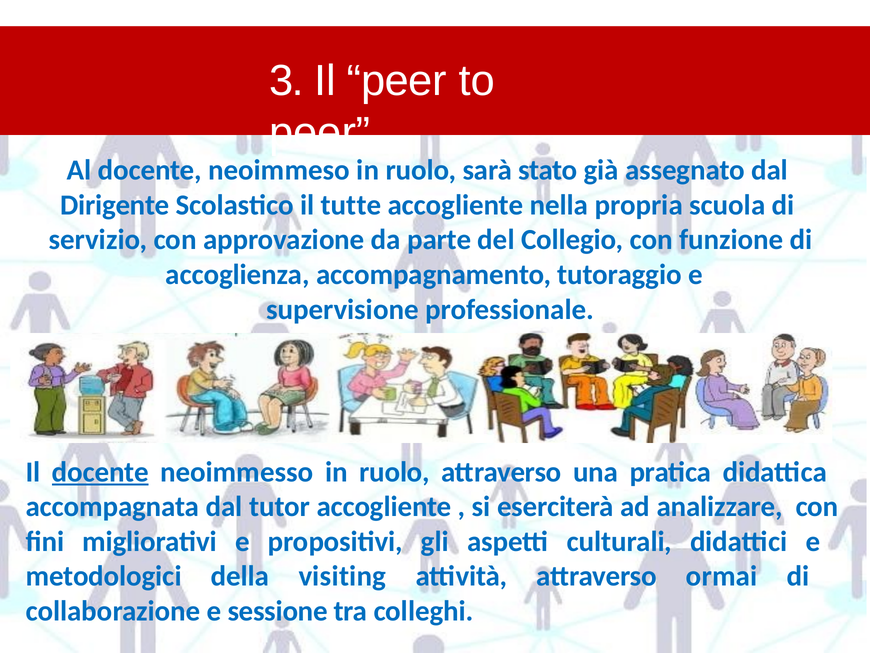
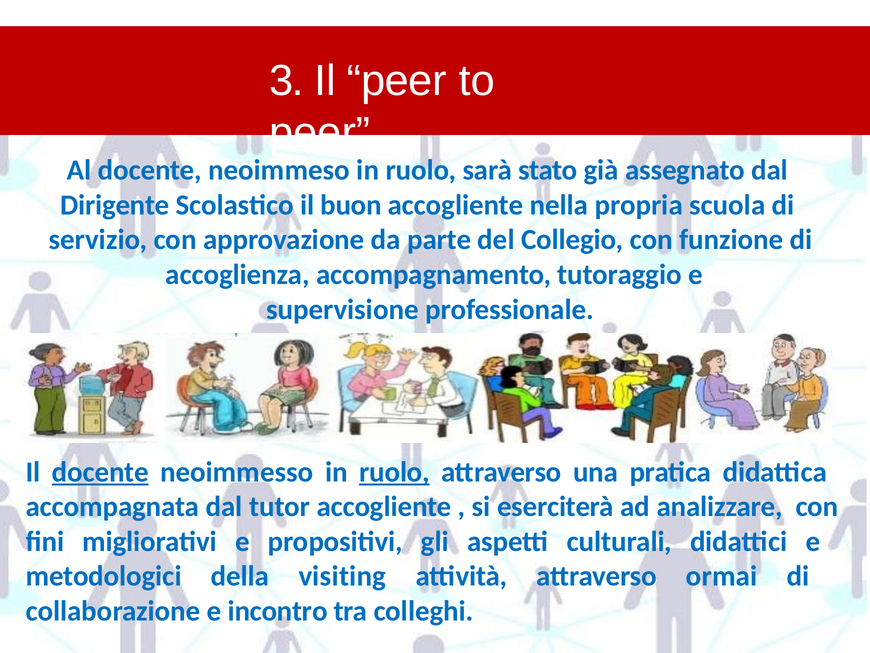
tutte: tutte -> buon (351, 205)
ruolo underline: none -> present (395, 472)
sessione: sessione -> incontro (278, 611)
